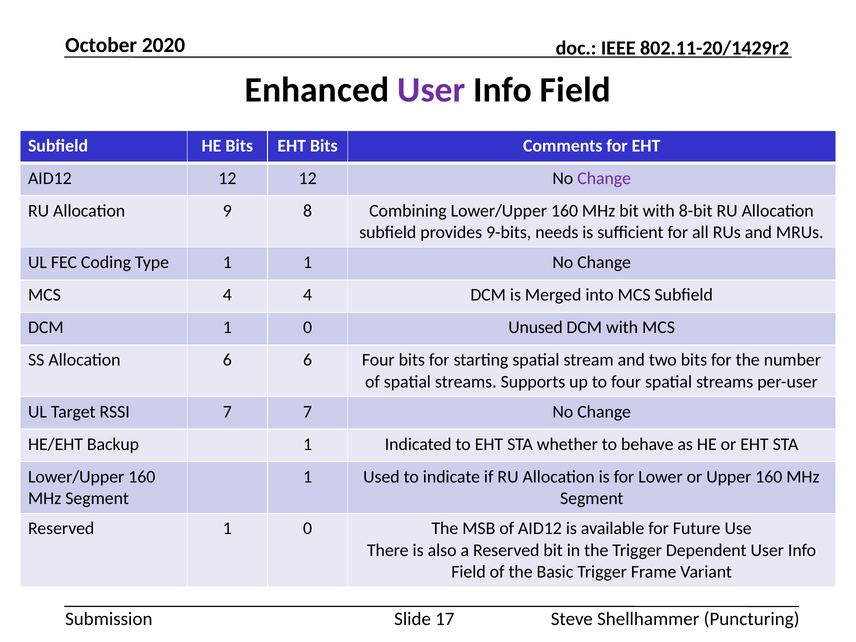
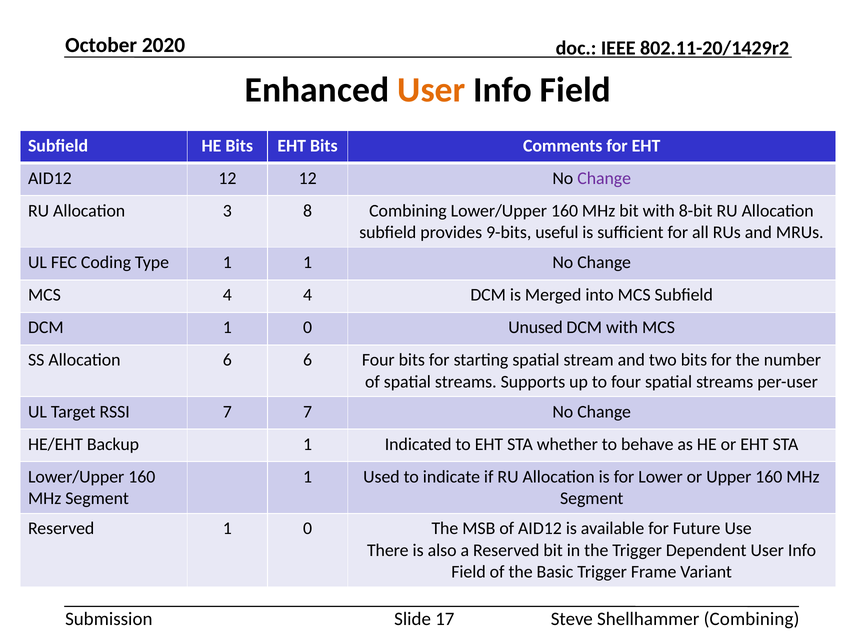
User colour: purple -> orange (431, 90)
9: 9 -> 3 (227, 211)
needs: needs -> useful (557, 233)
Shellhammer Puncturing: Puncturing -> Combining (752, 619)
